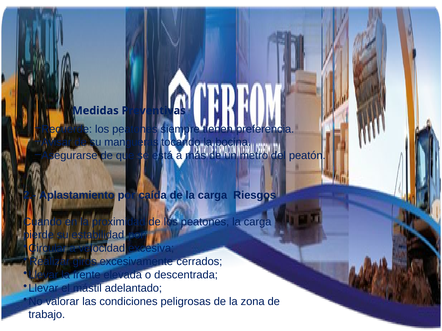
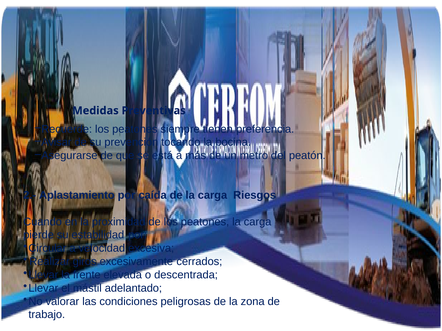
mangueras: mangueras -> prevención (131, 143)
